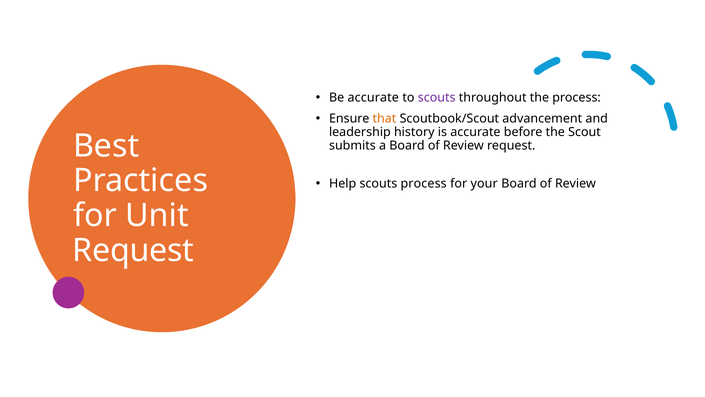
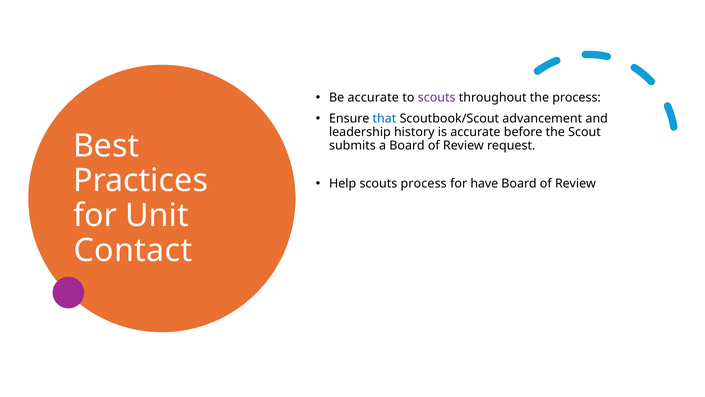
that colour: orange -> blue (384, 118)
your: your -> have (484, 183)
Request: Request -> Contact (133, 251)
